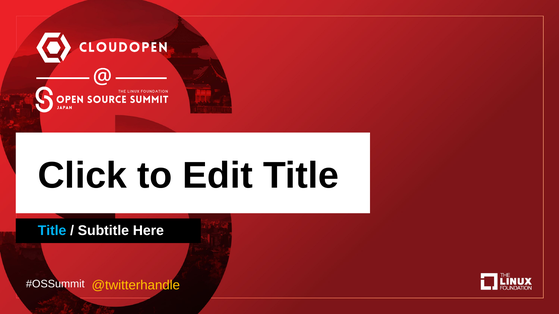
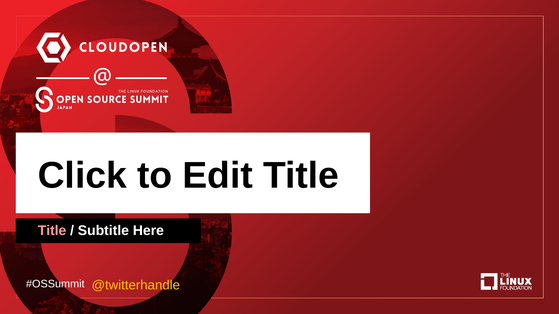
Title colour: light blue -> pink (52, 231)
